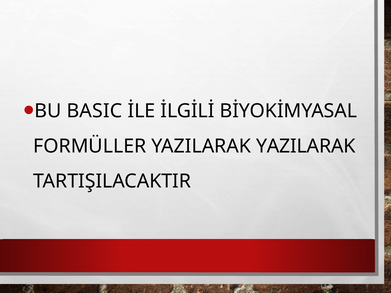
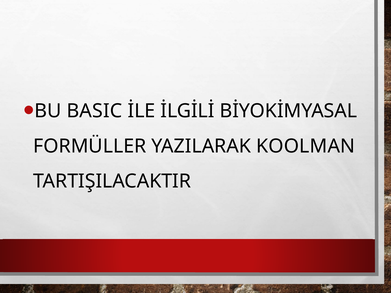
YAZILARAK YAZILARAK: YAZILARAK -> KOOLMAN (306, 146)
